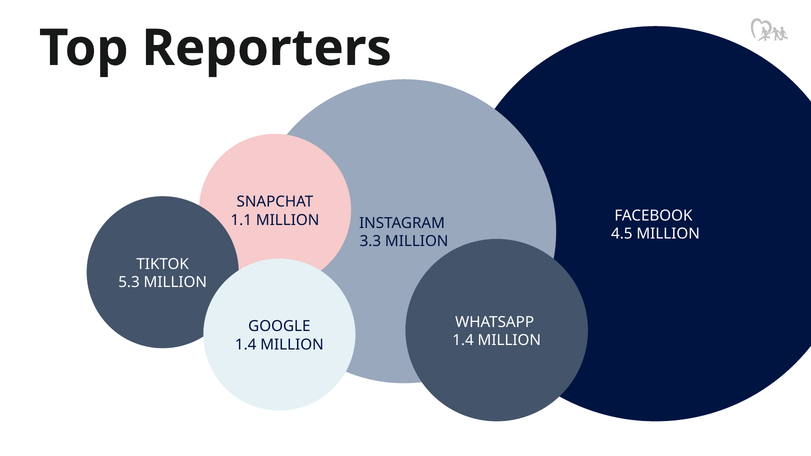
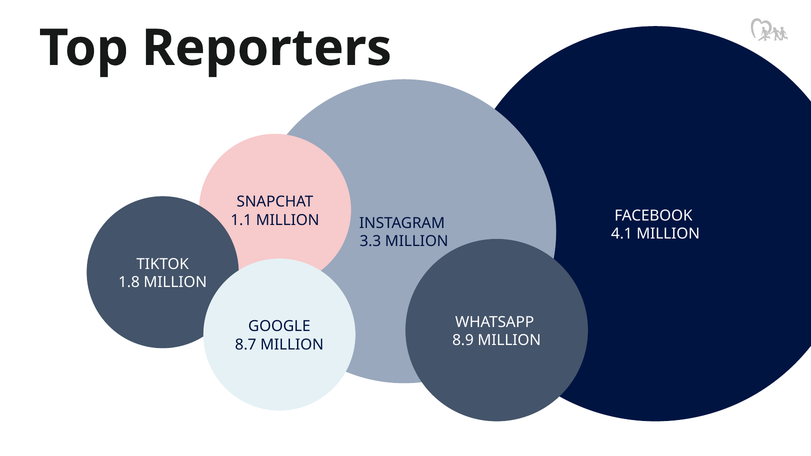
4.5: 4.5 -> 4.1 (622, 234)
5.3: 5.3 -> 1.8 (129, 282)
1.4: 1.4 -> 8.9 (463, 340)
1.4: 1.4 -> 8.7 (246, 345)
